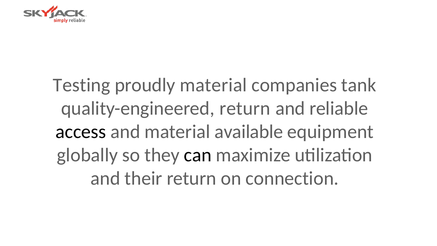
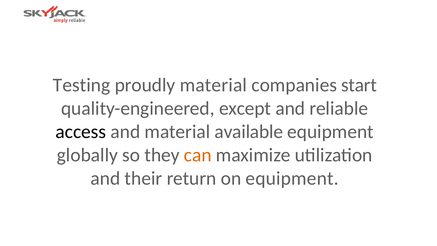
tank: tank -> start (359, 85)
quality-engineered return: return -> except (245, 108)
can colour: black -> orange (198, 155)
on connection: connection -> equipment (292, 178)
